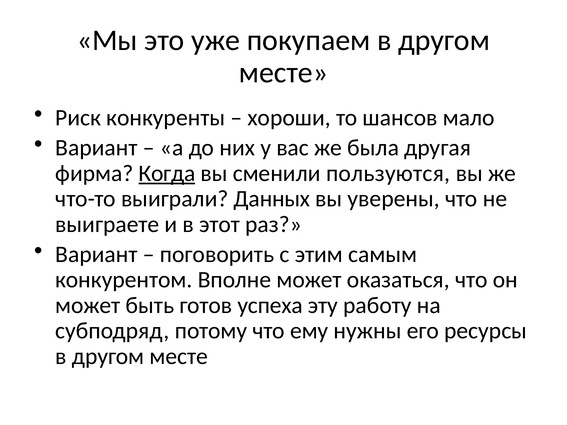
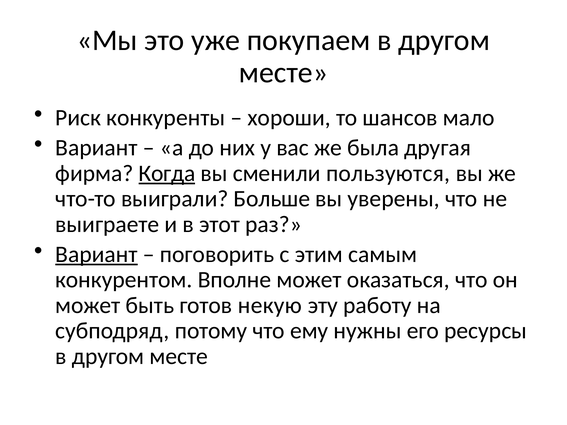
Данных: Данных -> Больше (272, 199)
Вариант underline: none -> present (96, 255)
успеха: успеха -> некую (270, 306)
